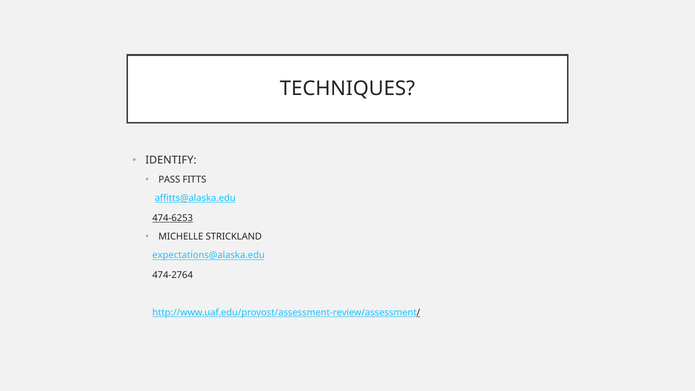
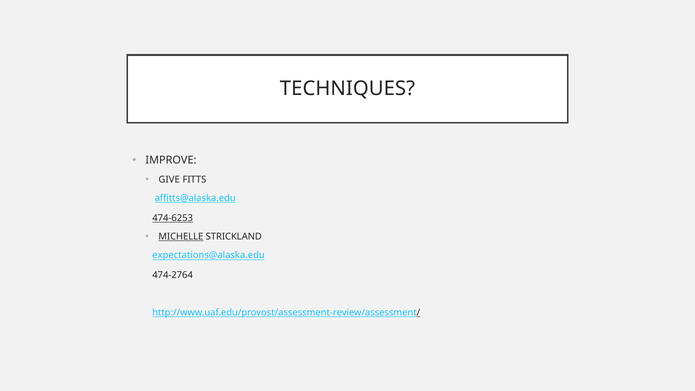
IDENTIFY: IDENTIFY -> IMPROVE (171, 160)
PASS: PASS -> GIVE (169, 180)
MICHELLE underline: none -> present (181, 237)
